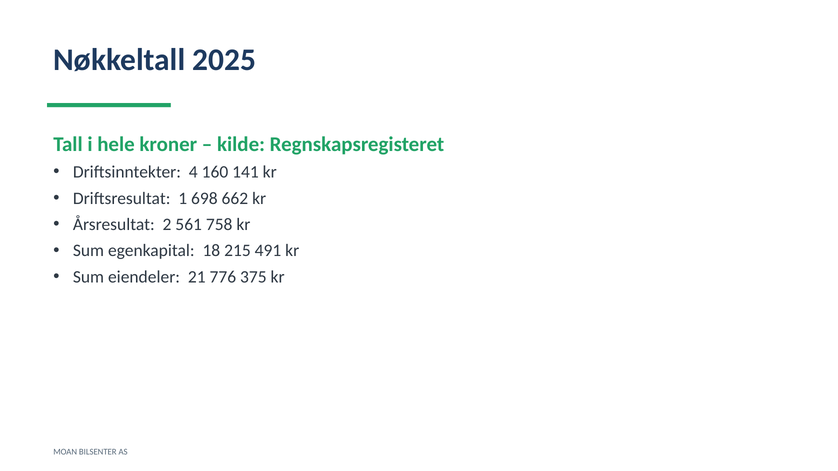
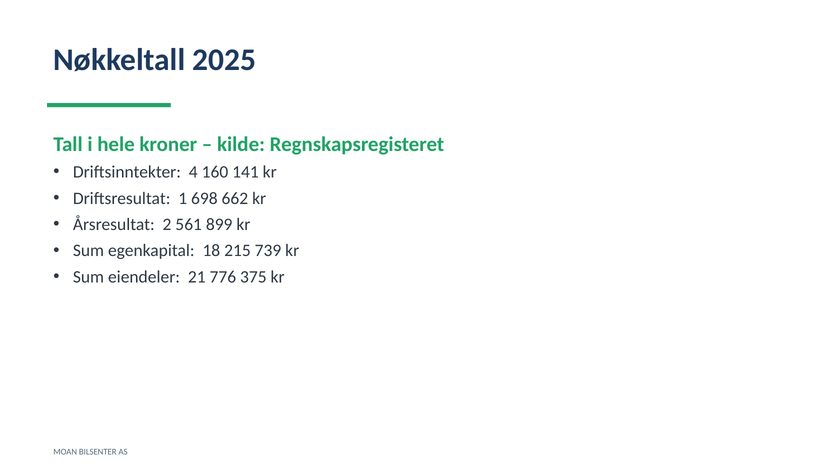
758: 758 -> 899 (219, 225)
491: 491 -> 739 (268, 251)
